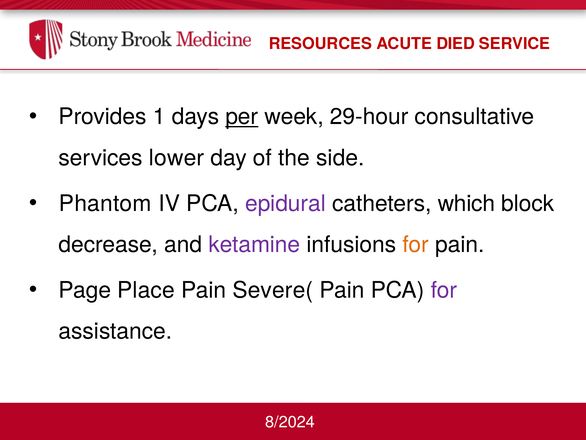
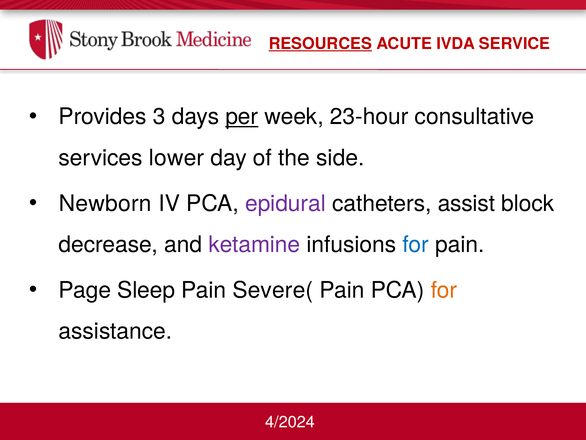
RESOURCES underline: none -> present (320, 44)
DIED: DIED -> IVDA (456, 44)
1: 1 -> 3 (159, 117)
29-hour: 29-hour -> 23-hour (369, 117)
Phantom: Phantom -> Newborn (105, 203)
which: which -> assist (466, 203)
for colour: orange -> blue (416, 244)
Place: Place -> Sleep (146, 290)
for colour: purple -> orange (444, 290)
8/2024: 8/2024 -> 4/2024 (290, 422)
